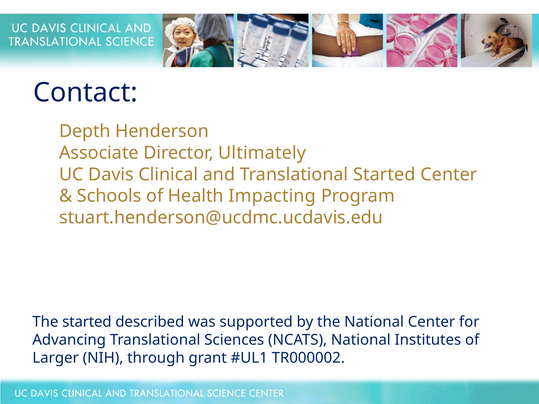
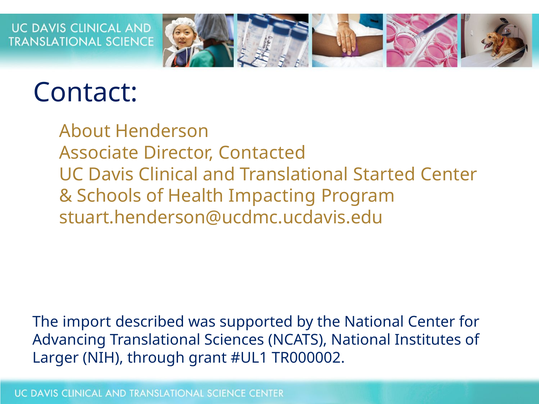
Depth: Depth -> About (85, 131)
Ultimately: Ultimately -> Contacted (262, 153)
The started: started -> import (87, 322)
